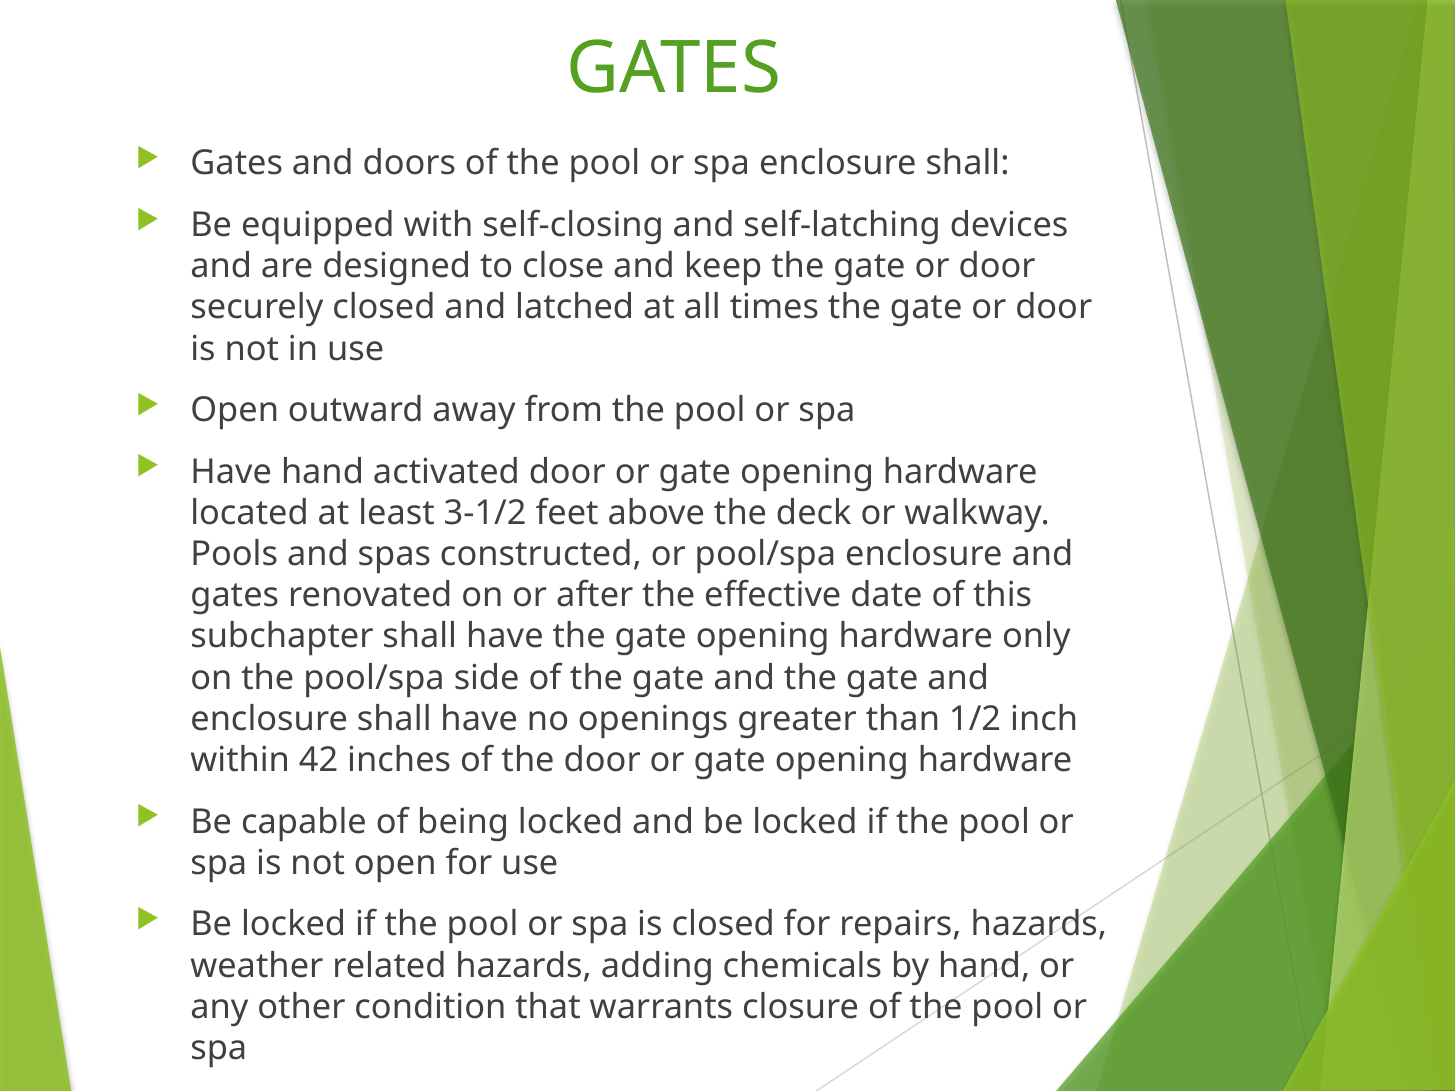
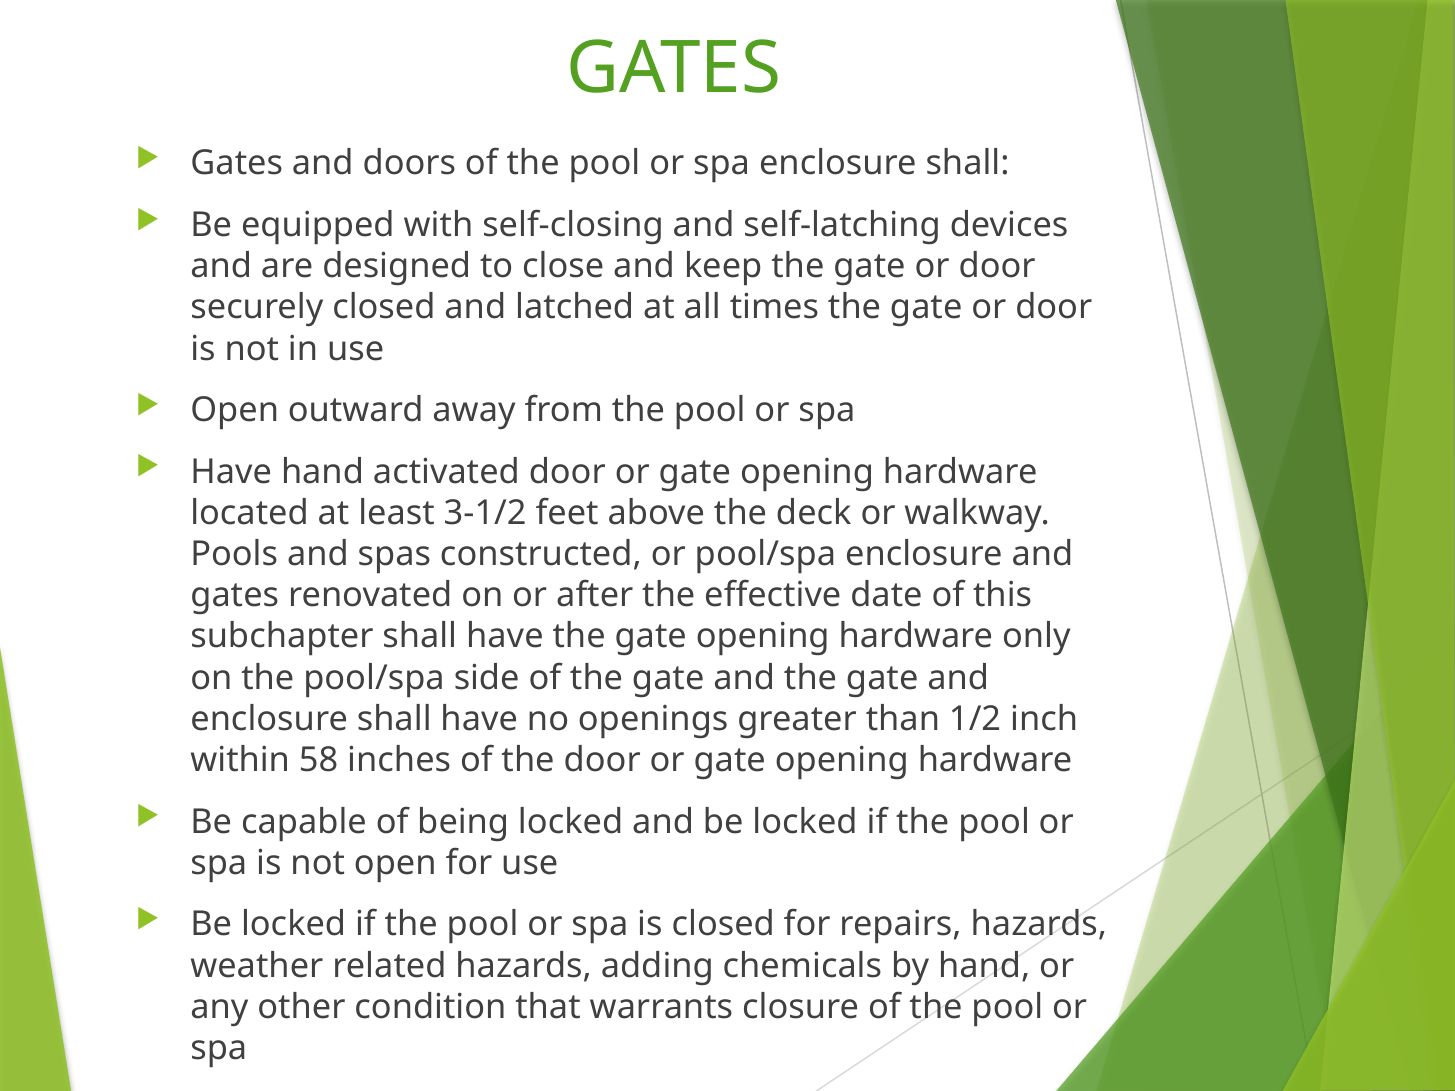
42: 42 -> 58 (319, 760)
